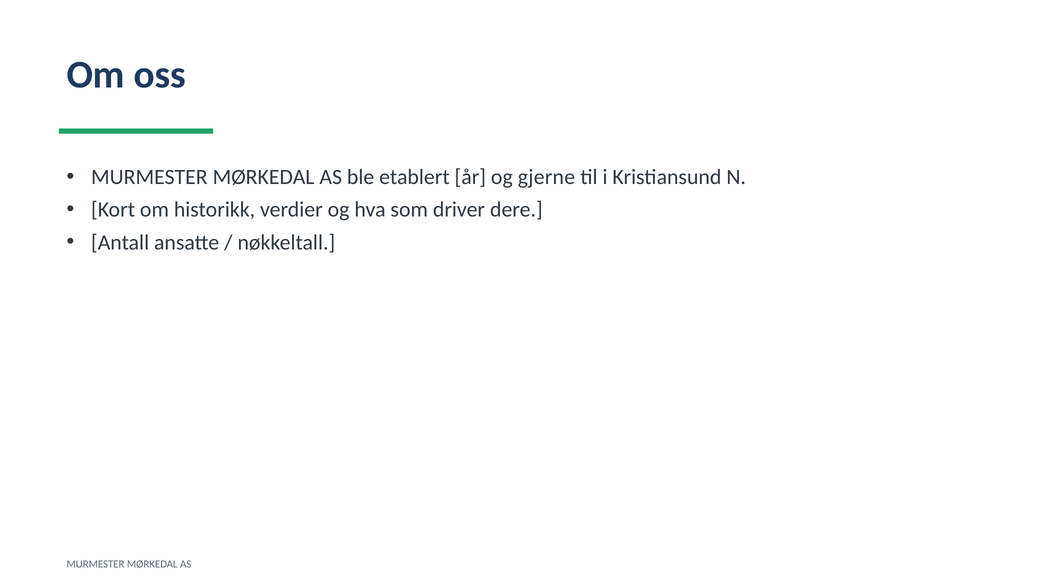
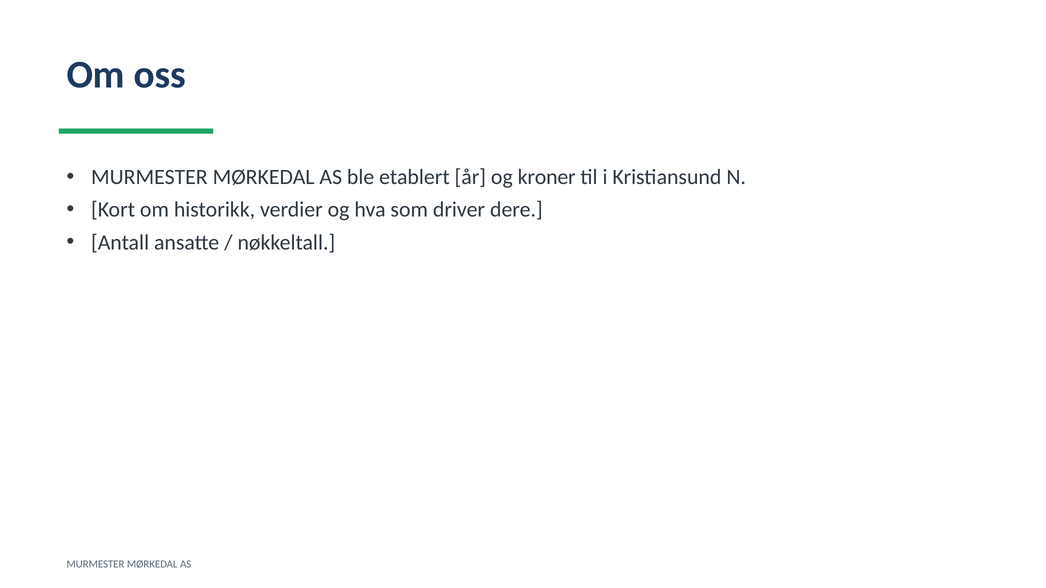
gjerne: gjerne -> kroner (547, 177)
